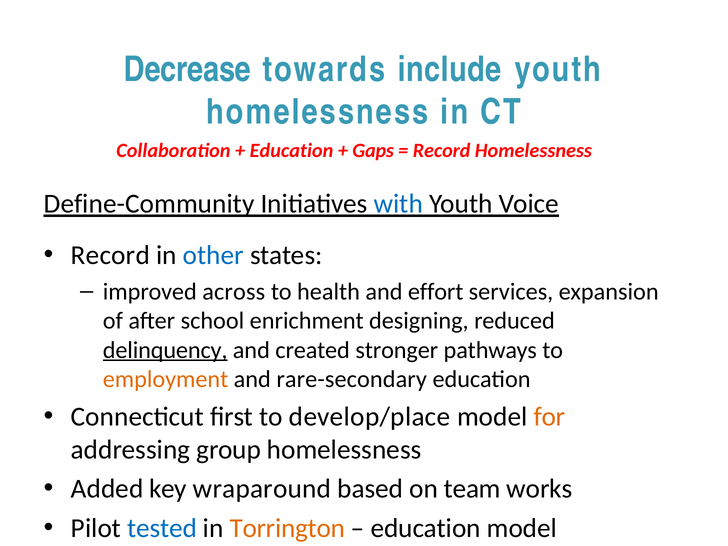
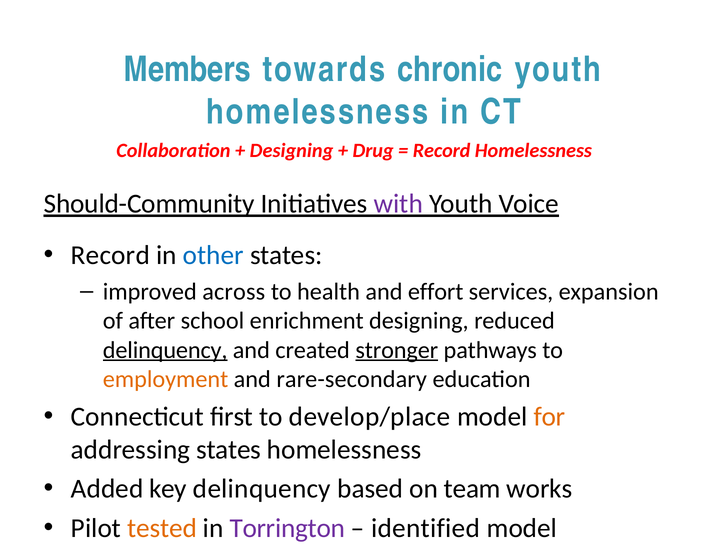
Decrease: Decrease -> Members (187, 70)
include: include -> chronic (450, 70)
Education: Education -> Designing (292, 151)
Gaps: Gaps -> Drug (373, 151)
Define-Community: Define-Community -> Should-Community (149, 204)
with colour: blue -> purple (398, 204)
stronger underline: none -> present (397, 350)
addressing group: group -> states (229, 450)
key wraparound: wraparound -> delinquency (262, 489)
tested colour: blue -> orange (162, 528)
Torrington colour: orange -> purple (287, 528)
education: education -> identified (425, 528)
